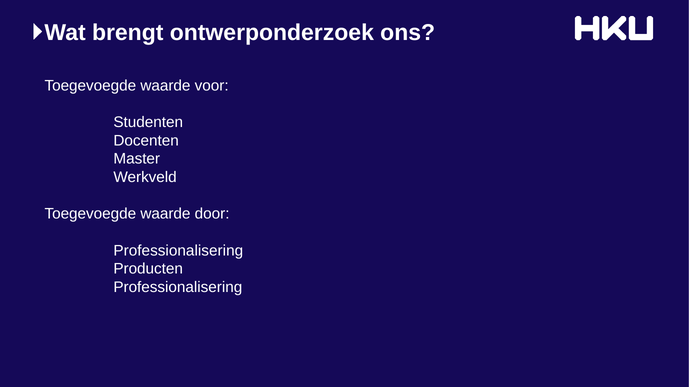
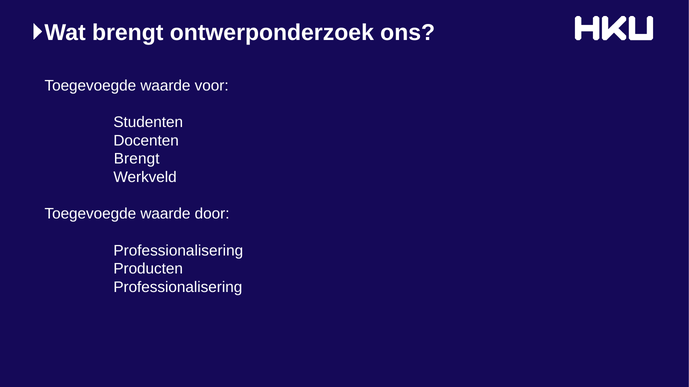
Master: Master -> Brengt (137, 159)
